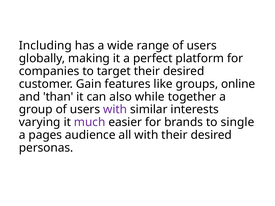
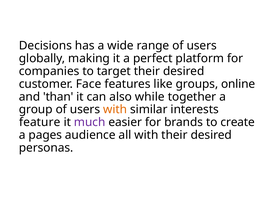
Including: Including -> Decisions (45, 46)
Gain: Gain -> Face (89, 84)
with colour: purple -> orange (115, 110)
varying: varying -> feature (40, 122)
single: single -> create (238, 122)
